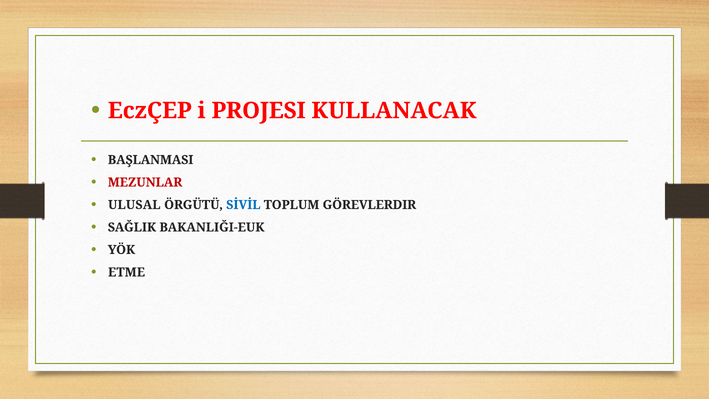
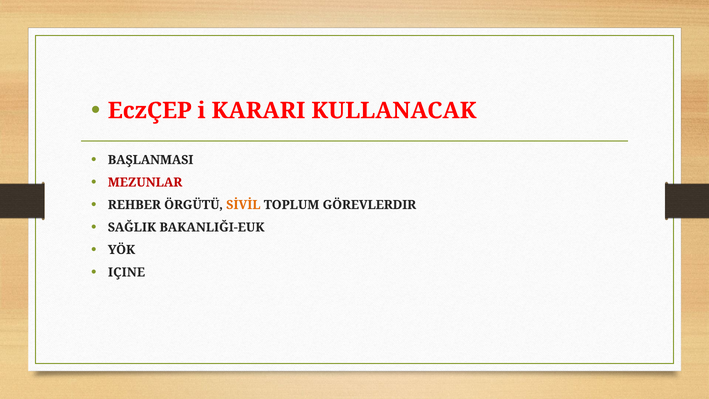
PROJESI: PROJESI -> KARARI (258, 111)
ULUSAL: ULUSAL -> REHBER (134, 205)
SİVİL colour: blue -> orange (243, 205)
ETME: ETME -> IÇINE (127, 272)
